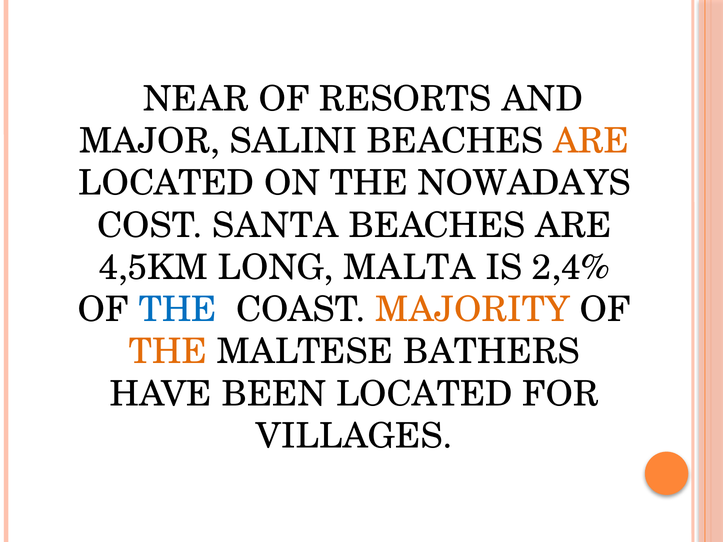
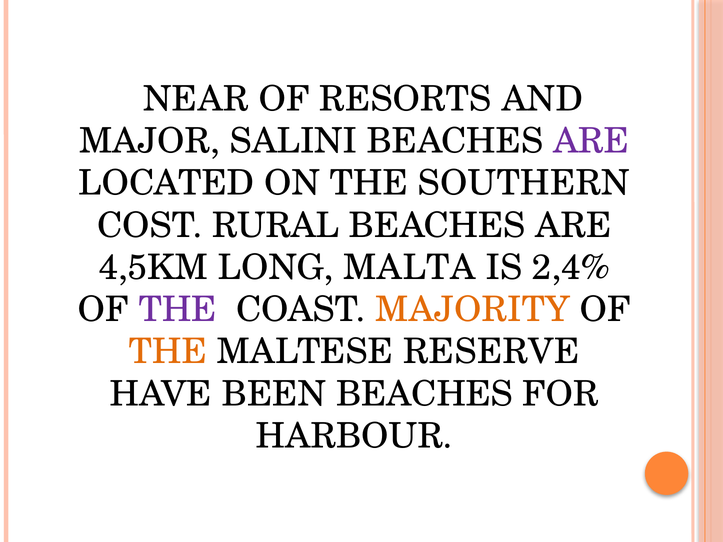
ARE colour: orange -> purple (591, 141)
NOWADAYS: NOWADAYS -> SOUTHERN (524, 183)
SANTA: SANTA -> RURAL (276, 226)
THE colour: blue -> purple (178, 310)
BATHERS: BATHERS -> RESERVE (491, 352)
BEEN LOCATED: LOCATED -> BEACHES (424, 394)
VILLAGES: VILLAGES -> HARBOUR (354, 436)
